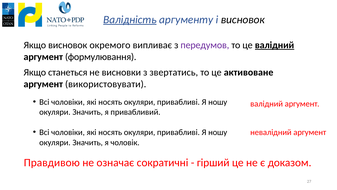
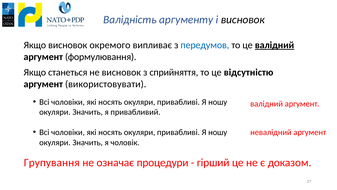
Валідність underline: present -> none (130, 20)
передумов colour: purple -> blue (205, 45)
не висновки: висновки -> висновок (121, 72)
звертатись: звертатись -> сприйняття (174, 72)
активоване: активоване -> відсутністю (249, 72)
Правдивою: Правдивою -> Групування (52, 162)
сократичні: сократичні -> процедури (163, 162)
